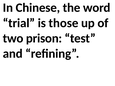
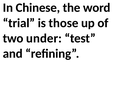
prison: prison -> under (44, 38)
